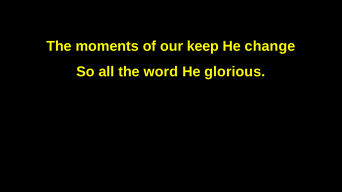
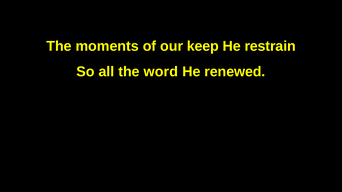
change: change -> restrain (270, 46)
glorious: glorious -> renewed (235, 72)
